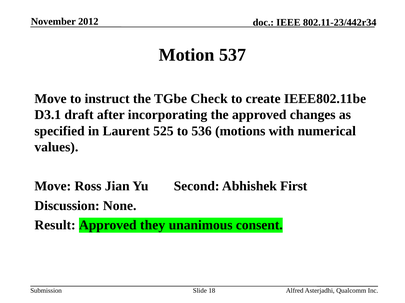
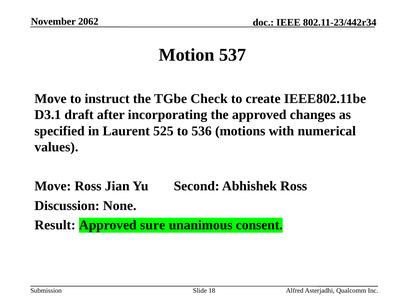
2012: 2012 -> 2062 (88, 21)
Abhishek First: First -> Ross (294, 187)
they: they -> sure (153, 226)
